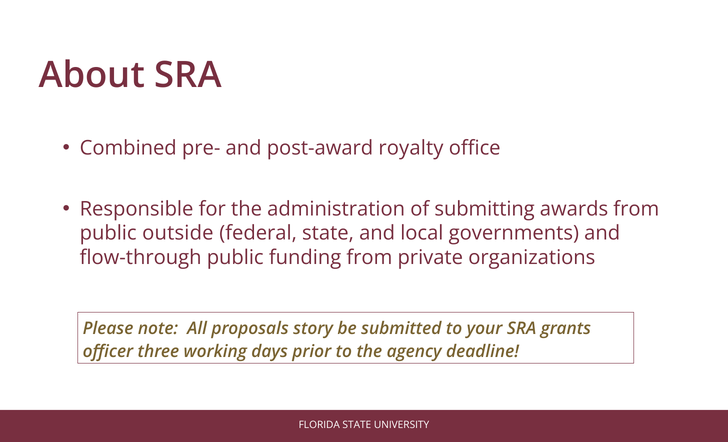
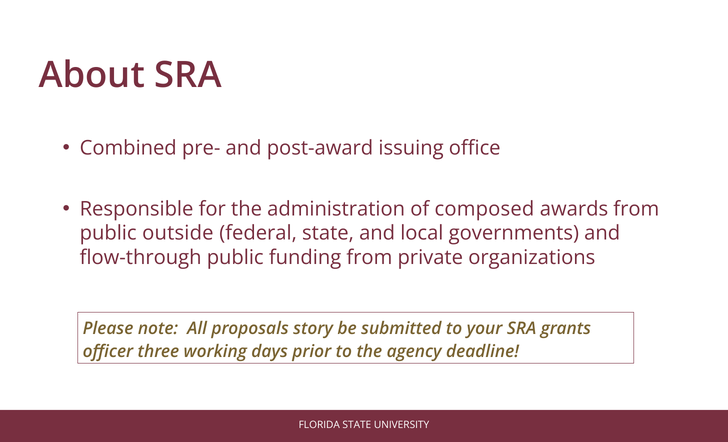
royalty: royalty -> issuing (411, 148)
submitting: submitting -> composed (484, 209)
